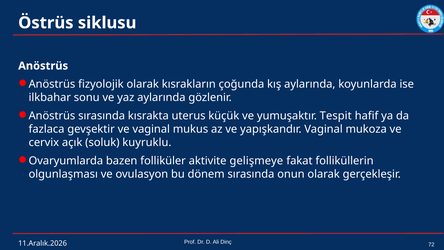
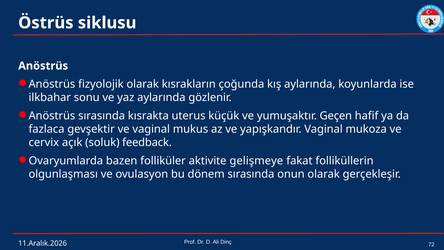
Tespit: Tespit -> Geçen (336, 116)
kuyruklu: kuyruklu -> feedback (147, 142)
